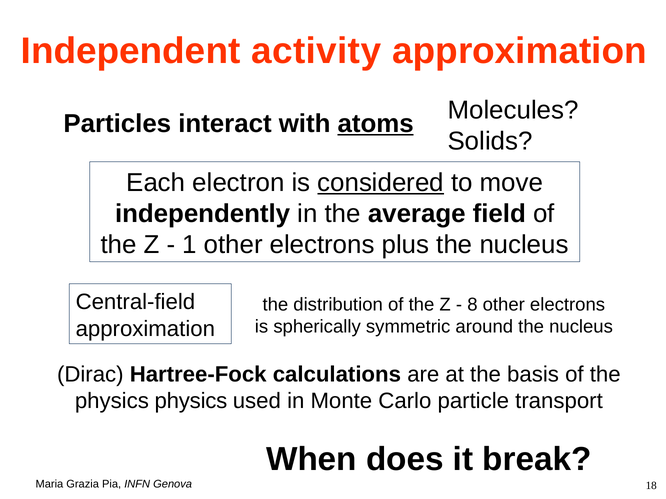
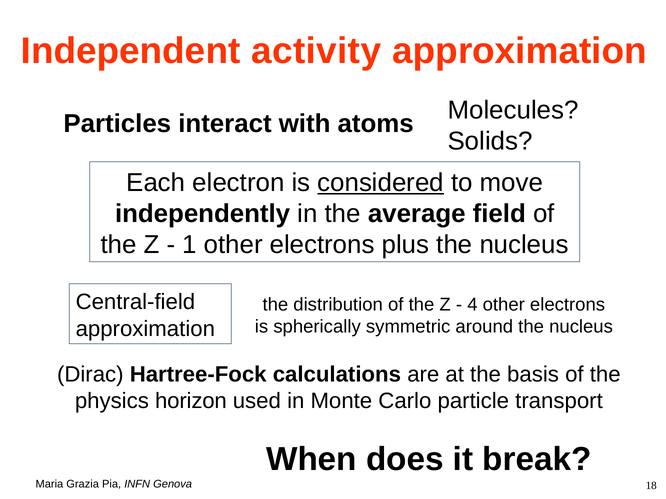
atoms underline: present -> none (376, 124)
8: 8 -> 4 (472, 305)
physics physics: physics -> horizon (191, 401)
